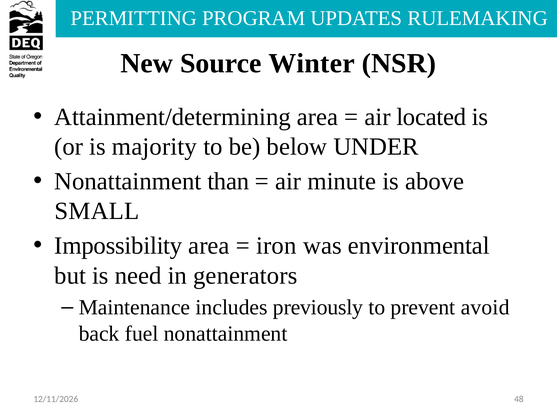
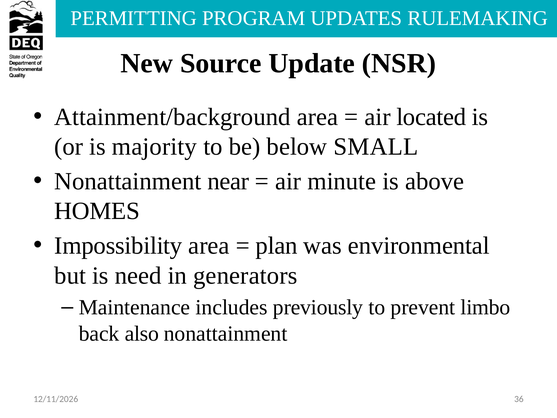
Winter: Winter -> Update (312, 63)
Attainment/determining: Attainment/determining -> Attainment/background (173, 117)
UNDER: UNDER -> SMALL (376, 147)
than: than -> near (228, 181)
SMALL: SMALL -> HOMES (97, 211)
iron: iron -> plan (277, 246)
avoid: avoid -> limbo (485, 307)
fuel: fuel -> also (142, 333)
48: 48 -> 36 (519, 399)
